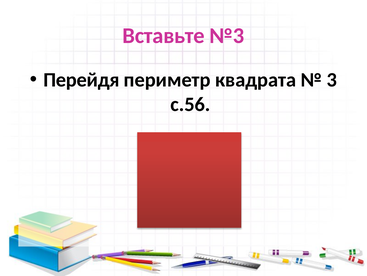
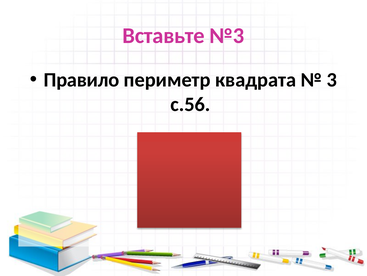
Перейдя: Перейдя -> Правило (81, 80)
